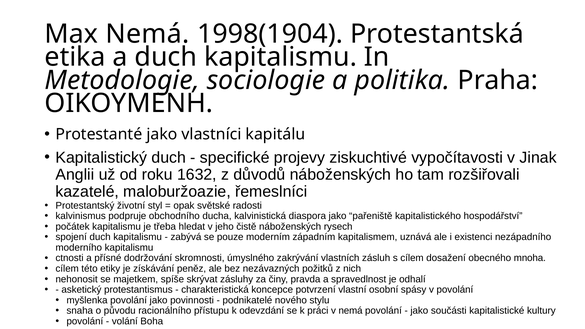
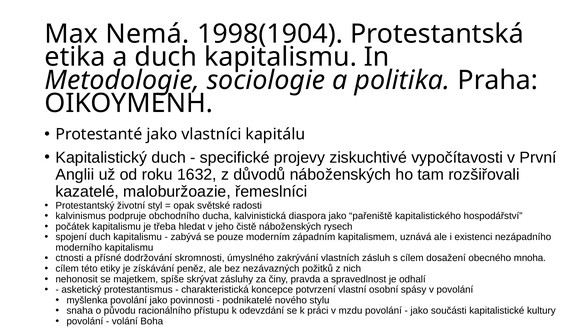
Jinak: Jinak -> První (538, 157)
v nemá: nemá -> mzdu (351, 311)
